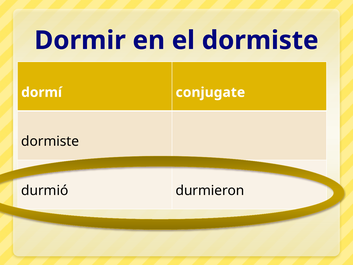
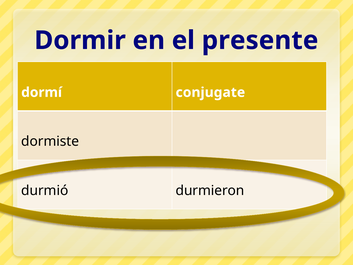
el dormiste: dormiste -> presente (260, 40)
